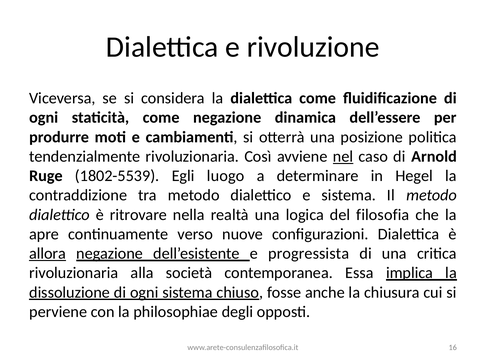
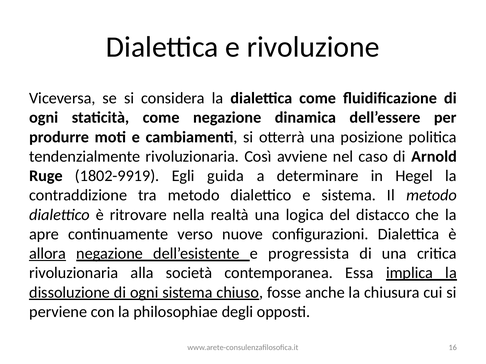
nel underline: present -> none (343, 157)
1802-5539: 1802-5539 -> 1802-9919 (117, 176)
luogo: luogo -> guida (226, 176)
filosofia: filosofia -> distacco (383, 215)
